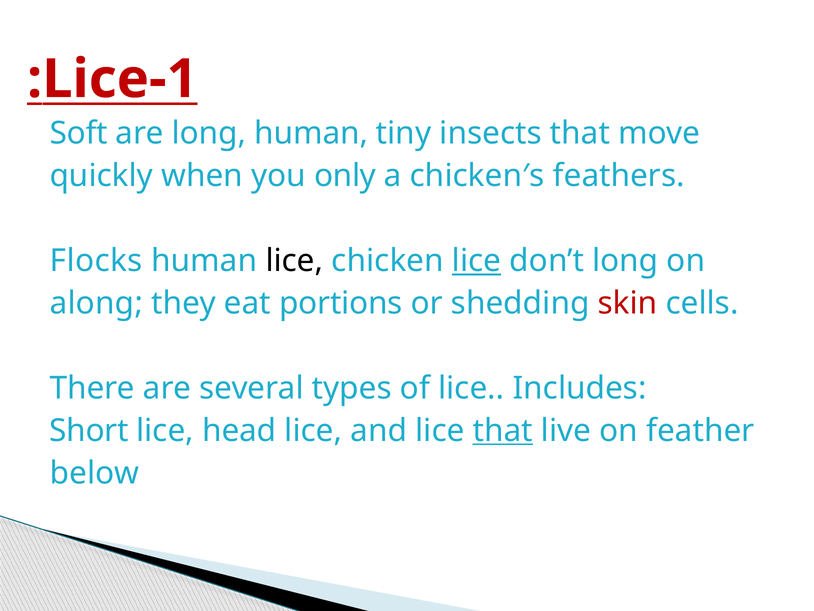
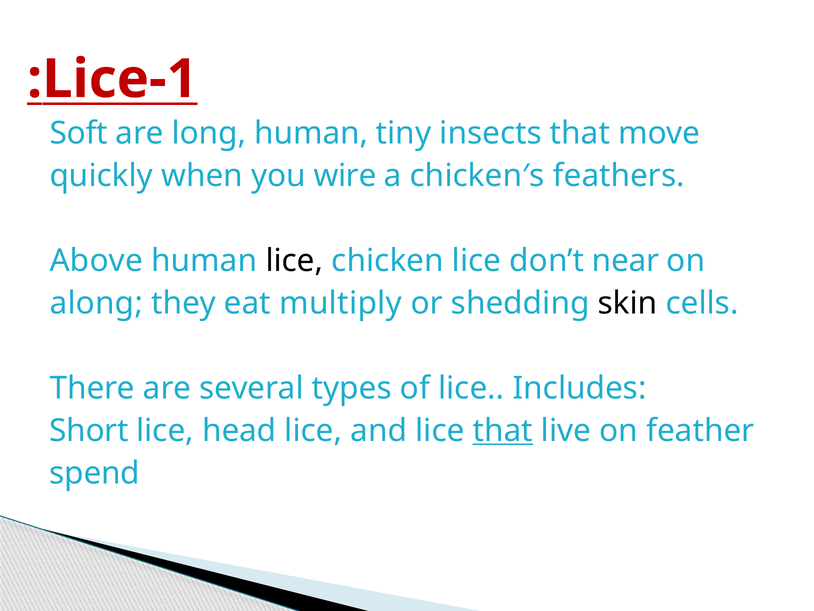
only: only -> wire (345, 176)
Flocks: Flocks -> Above (96, 261)
lice underline: present -> none (477, 261)
don’t long: long -> near (625, 261)
portions: portions -> multiply (341, 303)
skin colour: red -> black (628, 303)
below: below -> spend (95, 473)
